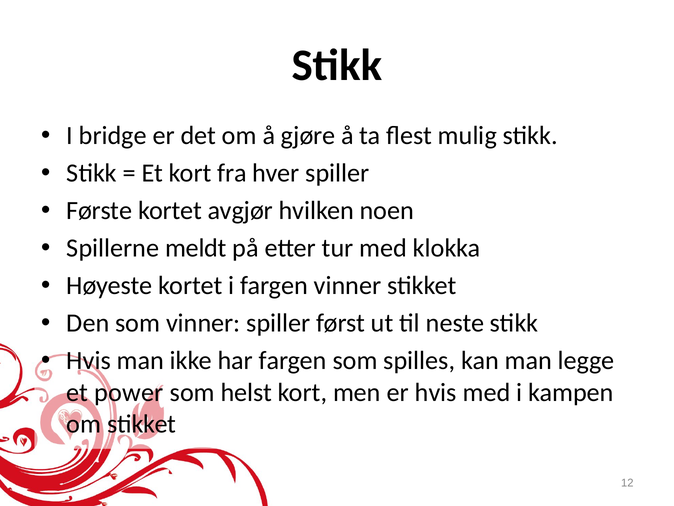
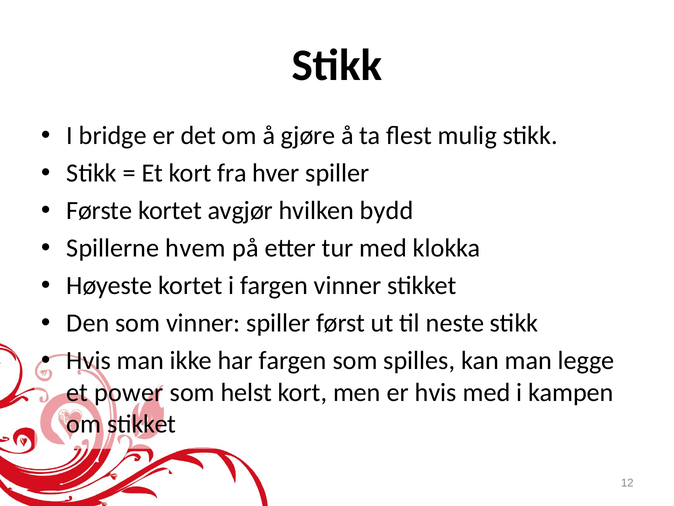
noen: noen -> bydd (387, 211)
meldt: meldt -> hvem (196, 248)
